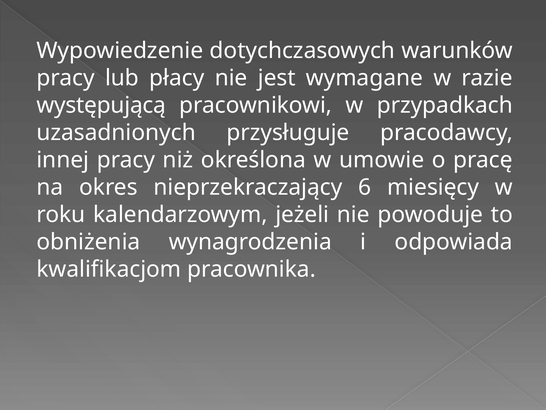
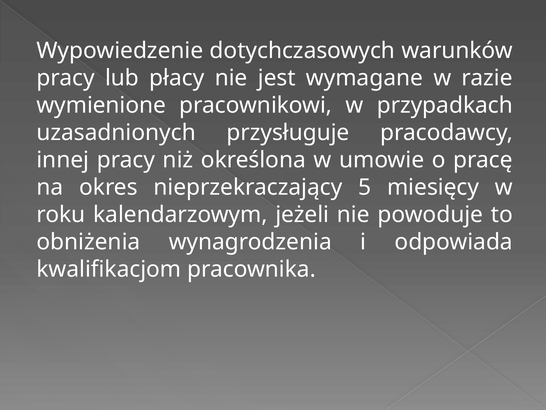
występującą: występującą -> wymienione (101, 105)
6: 6 -> 5 (365, 187)
